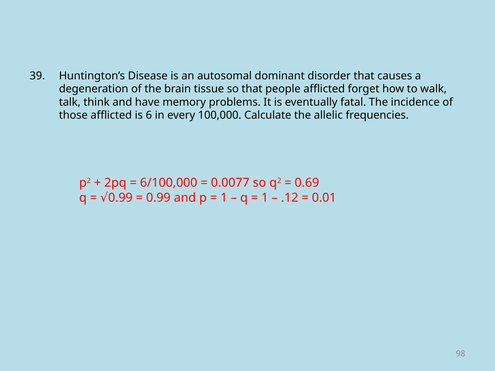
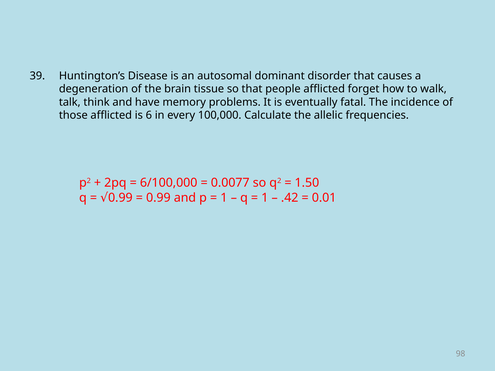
0.69: 0.69 -> 1.50 (307, 183)
.12: .12 -> .42 (290, 198)
